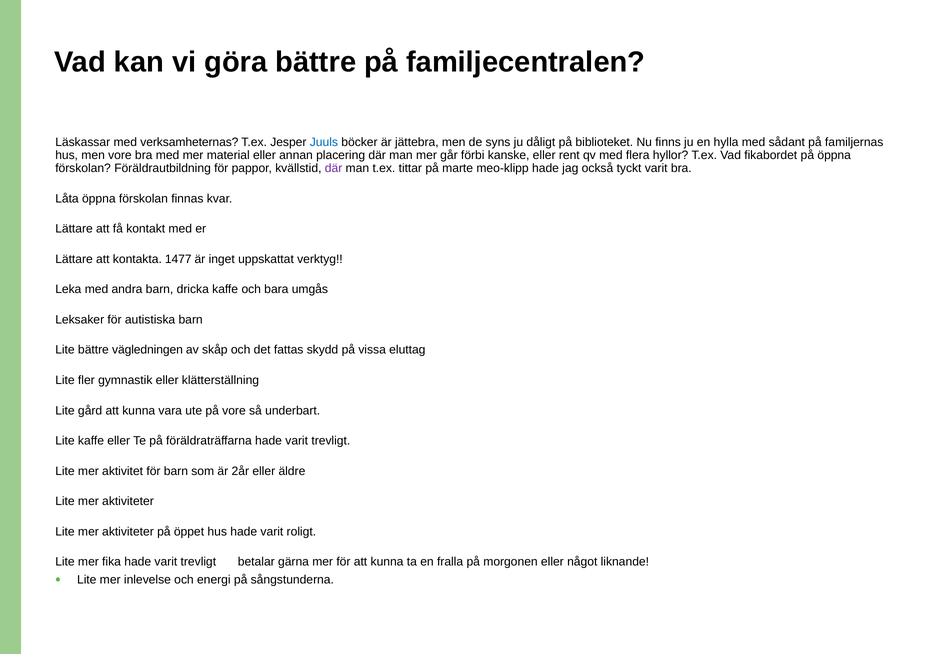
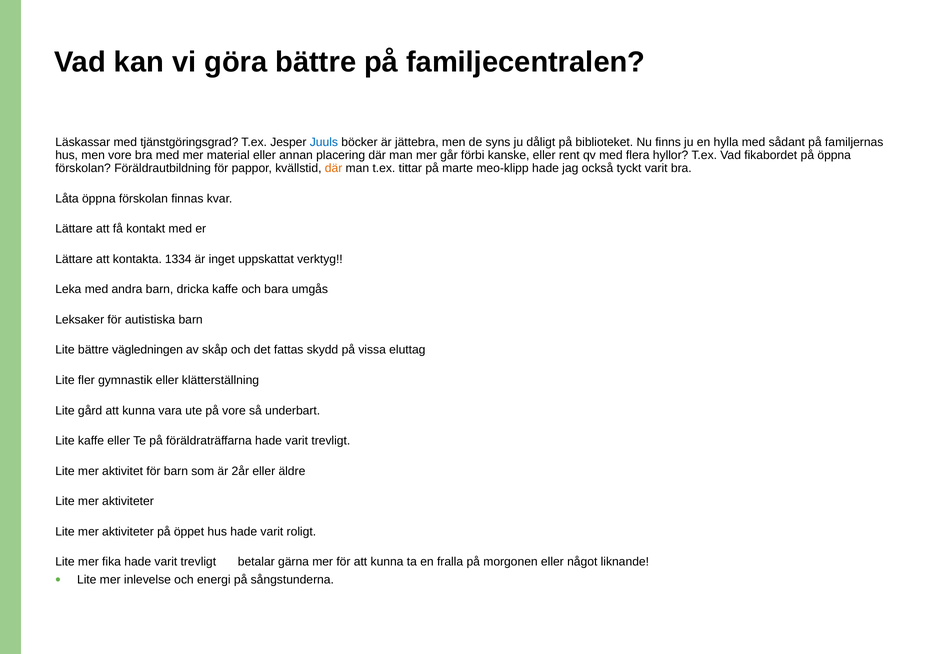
verksamheternas: verksamheternas -> tjänstgöringsgrad (189, 142)
där colour: purple -> orange (334, 168)
1477: 1477 -> 1334 (178, 259)
